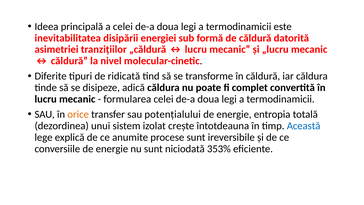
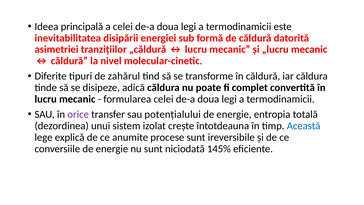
ridicată: ridicată -> zahărul (124, 76)
orice colour: orange -> purple (78, 114)
353%: 353% -> 145% (219, 149)
